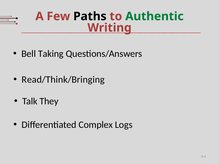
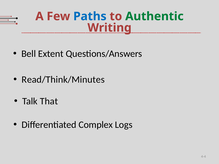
Paths colour: black -> blue (90, 16)
Taking: Taking -> Extent (51, 54)
Read/Think/Bringing: Read/Think/Bringing -> Read/Think/Minutes (63, 80)
They: They -> That (49, 101)
